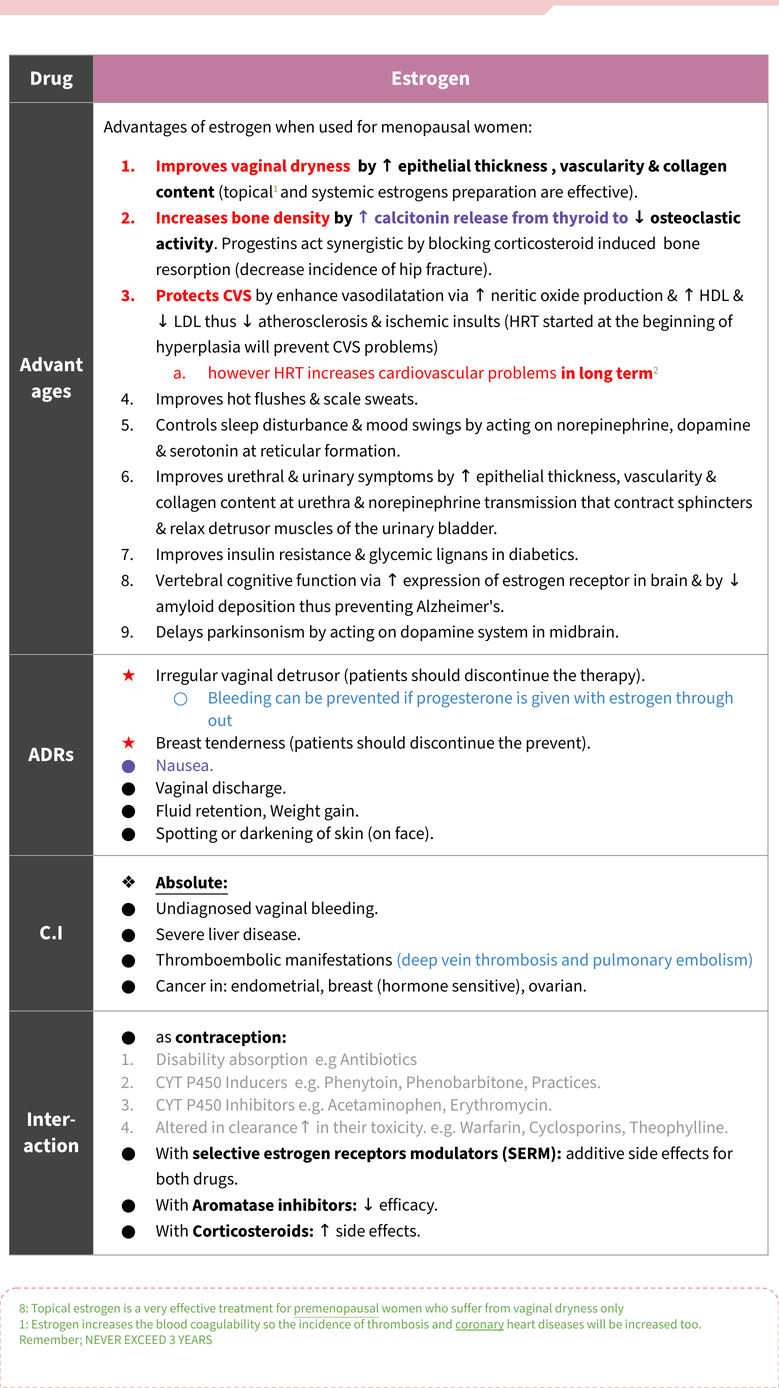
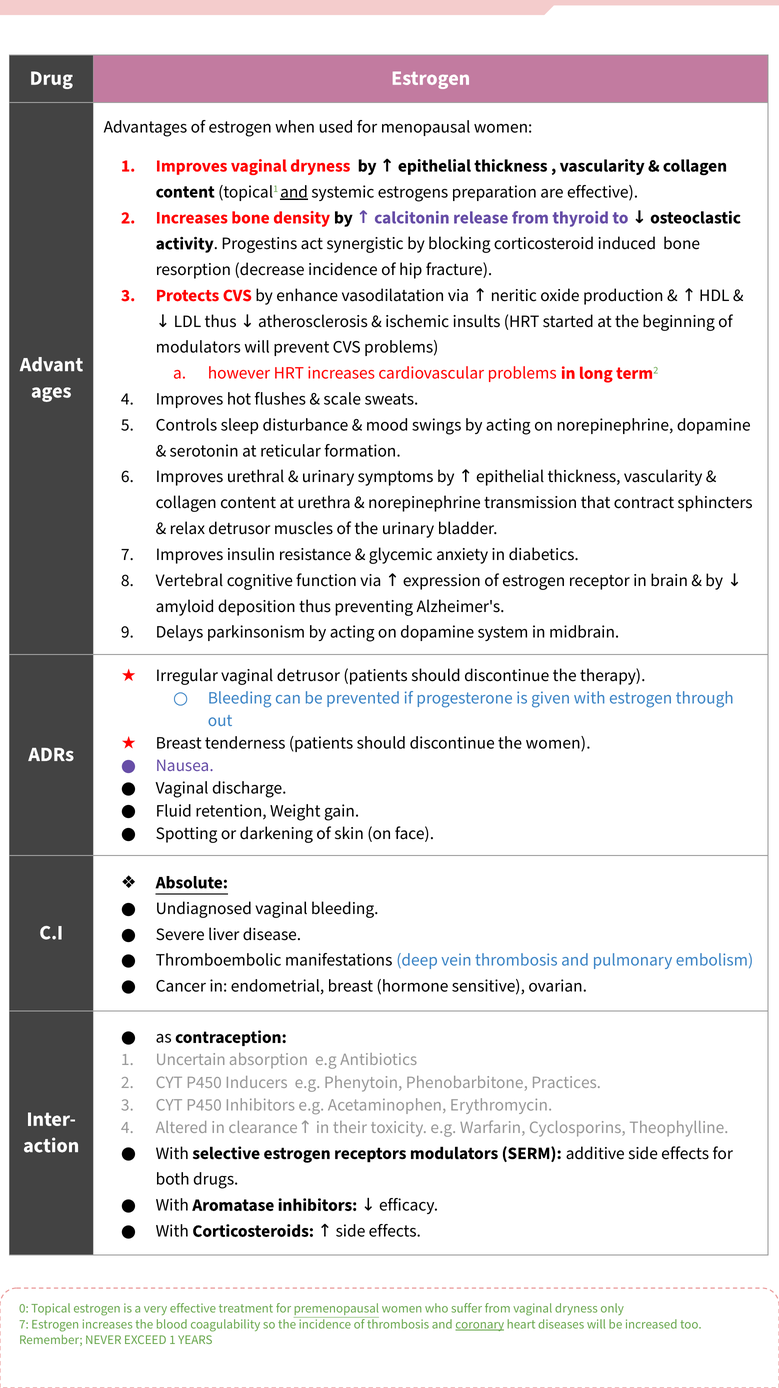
and underline: none -> present (294, 192)
hyperplasia: hyperplasia -> modulators (198, 347)
lignans: lignans -> anxiety (462, 555)
the prevent: prevent -> women (558, 743)
Disability: Disability -> Uncertain (191, 1060)
8: 8 -> 0 (24, 1309)
1: 1 -> 7 (24, 1325)
EXCEED 3: 3 -> 1 (172, 1340)
